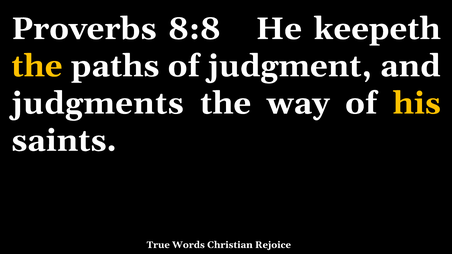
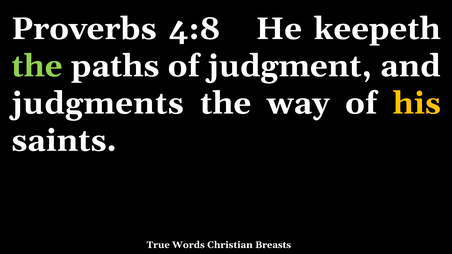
8:8: 8:8 -> 4:8 (194, 29)
the colour: yellow -> light green (37, 66)
Rejoice: Rejoice -> Breasts (273, 245)
